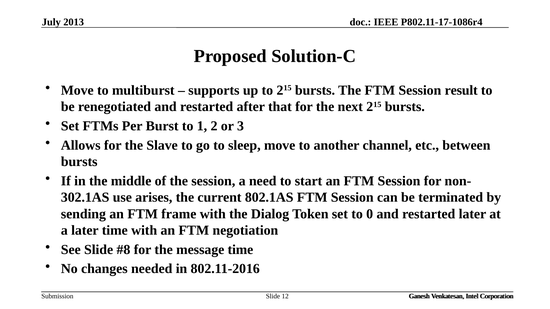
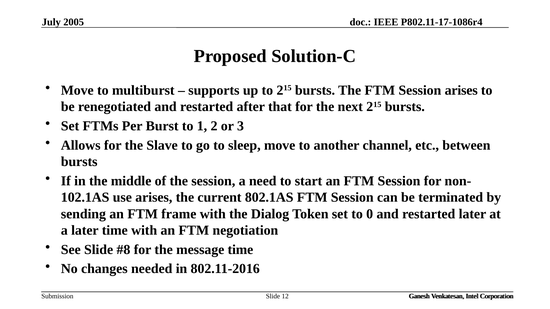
2013: 2013 -> 2005 (74, 22)
Session result: result -> arises (461, 90)
302.1AS: 302.1AS -> 102.1AS (85, 198)
